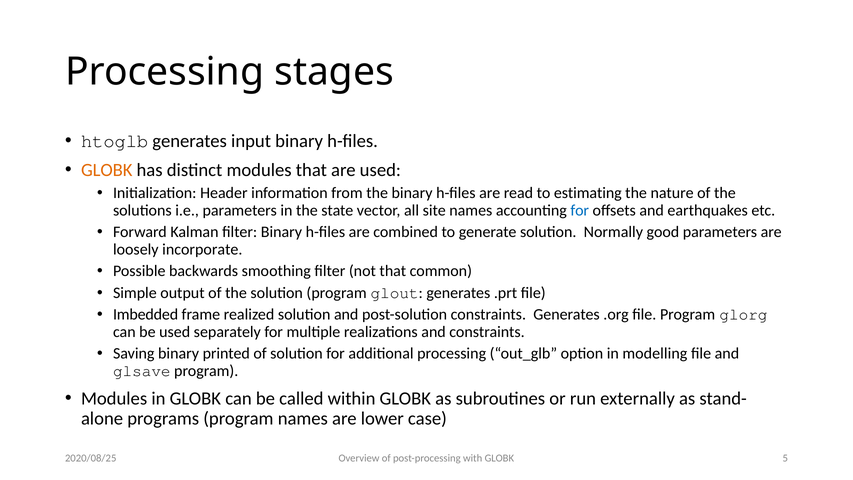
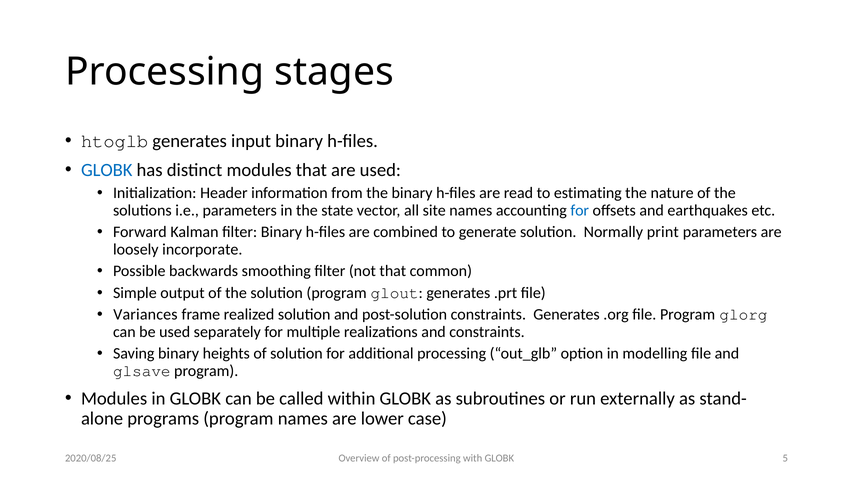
GLOBK colour: orange -> blue (107, 170)
good: good -> print (663, 232)
Imbedded: Imbedded -> Variances (145, 314)
printed: printed -> heights (226, 353)
